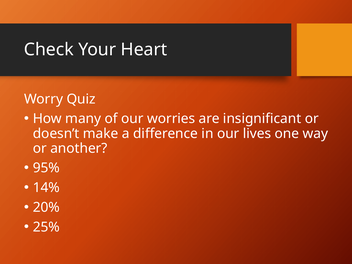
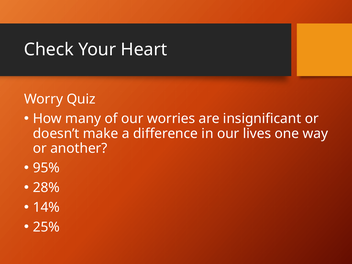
14%: 14% -> 28% (46, 188)
20%: 20% -> 14% (46, 207)
